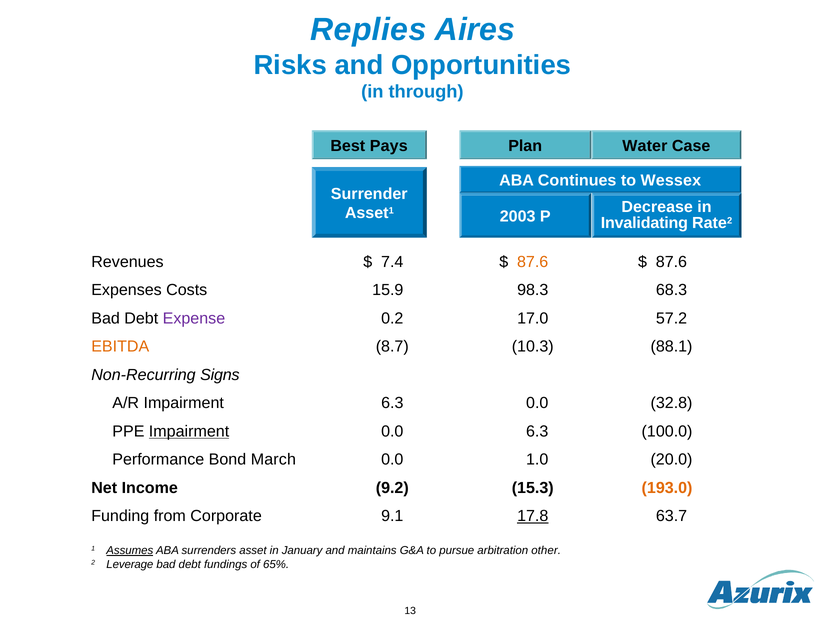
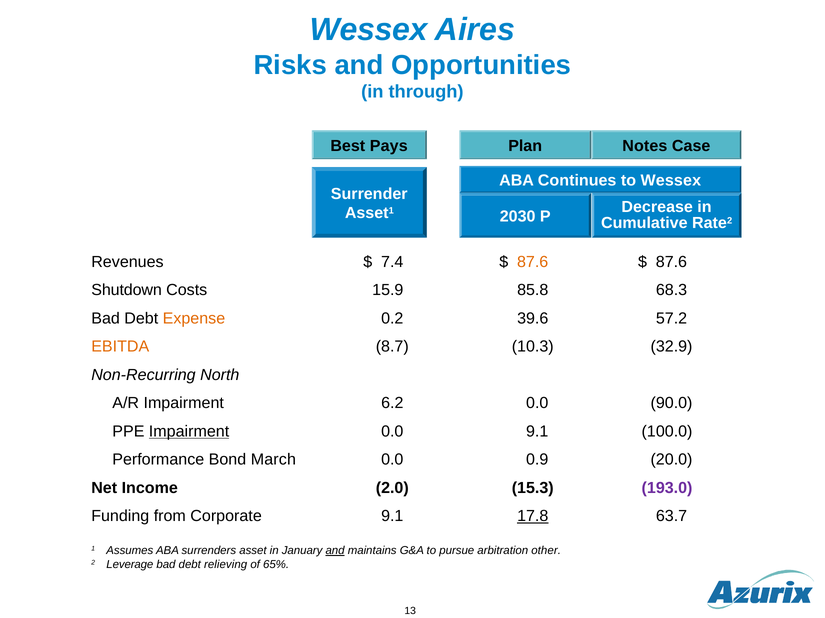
Replies: Replies -> Wessex (369, 30)
Water: Water -> Notes (645, 146)
2003: 2003 -> 2030 (518, 217)
Invalidating: Invalidating -> Cumulative (644, 223)
Expenses: Expenses -> Shutdown (127, 290)
98.3: 98.3 -> 85.8 (533, 290)
Expense colour: purple -> orange (194, 319)
17.0: 17.0 -> 39.6 (533, 319)
88.1: 88.1 -> 32.9 (672, 347)
Signs: Signs -> North (220, 375)
Impairment 6.3: 6.3 -> 6.2 (392, 404)
32.8: 32.8 -> 90.0 (672, 404)
0.0 6.3: 6.3 -> 9.1 (537, 432)
1.0: 1.0 -> 0.9 (537, 460)
9.2: 9.2 -> 2.0 (392, 488)
193.0 colour: orange -> purple (667, 488)
Assumes underline: present -> none (130, 551)
and underline: none -> present (335, 551)
fundings: fundings -> relieving (226, 565)
